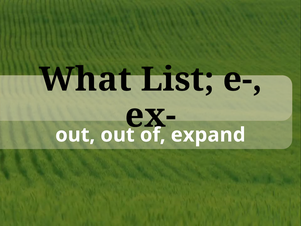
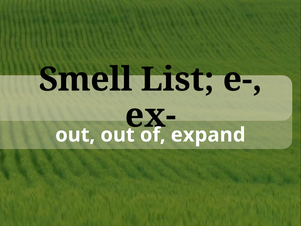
What: What -> Smell (86, 79)
